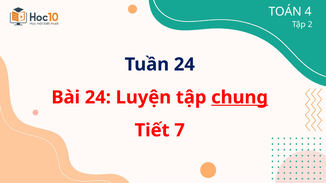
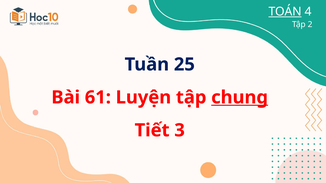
TOÁN underline: none -> present (285, 12)
Tuần 24: 24 -> 25 (184, 65)
Bài 24: 24 -> 61 (98, 98)
7: 7 -> 3 (180, 131)
